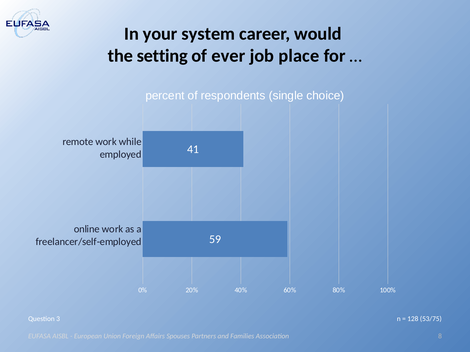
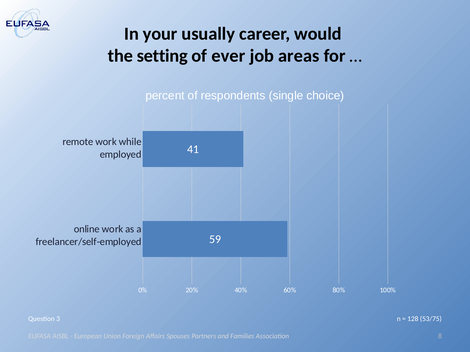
system: system -> usually (208, 34)
place: place -> areas (299, 56)
